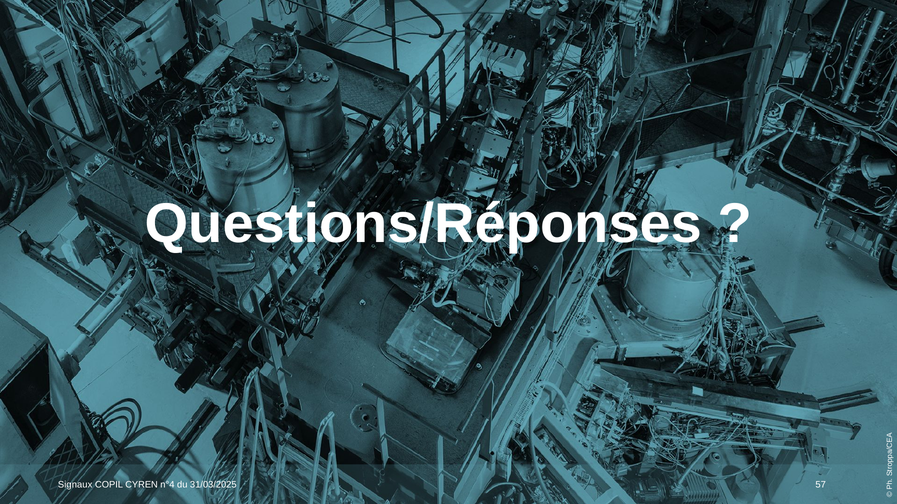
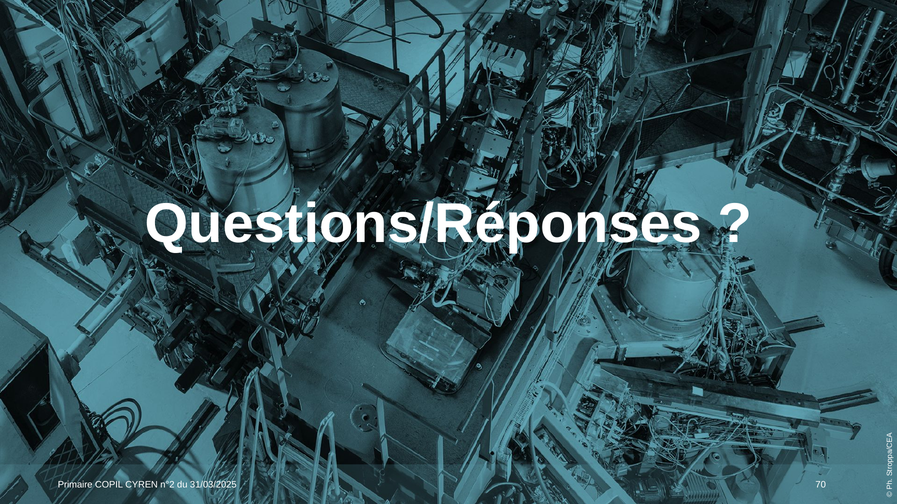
Signaux: Signaux -> Primaire (75, 485)
n°4: n°4 -> n°2 (167, 485)
57: 57 -> 70 (821, 485)
